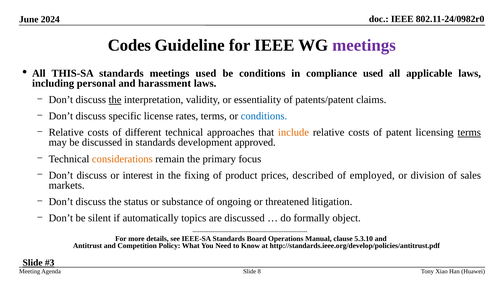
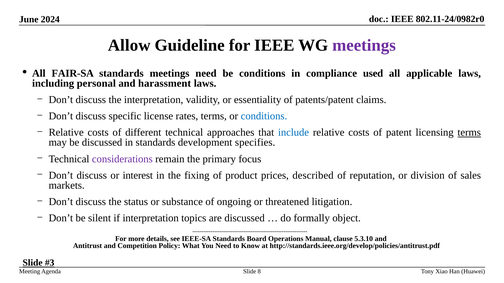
Codes: Codes -> Allow (129, 45)
THIS-SA: THIS-SA -> FAIR-SA (73, 73)
meetings used: used -> need (206, 73)
the underline: present -> none (115, 100)
include colour: orange -> blue (294, 133)
approved: approved -> specifies (255, 143)
considerations colour: orange -> purple (122, 159)
employed: employed -> reputation (372, 176)
if automatically: automatically -> interpretation (151, 218)
